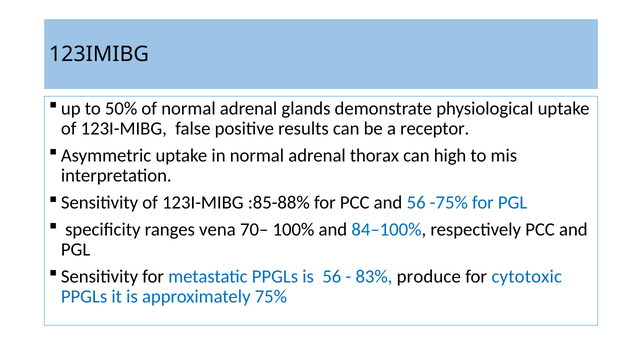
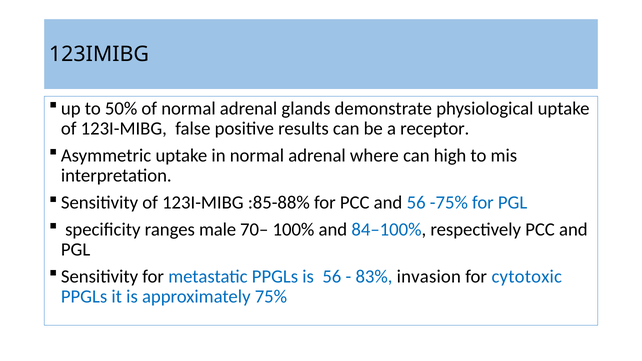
thorax: thorax -> where (374, 156)
vena: vena -> male (218, 230)
produce: produce -> invasion (429, 277)
